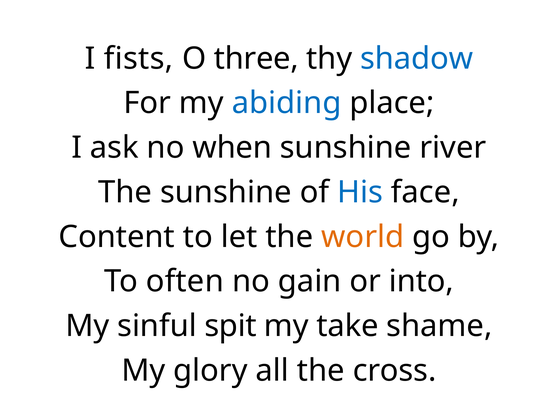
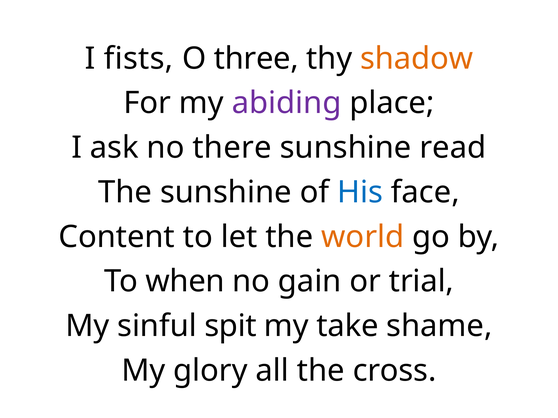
shadow colour: blue -> orange (417, 59)
abiding colour: blue -> purple (287, 103)
when: when -> there (232, 148)
river: river -> read (453, 148)
often: often -> when (185, 282)
into: into -> trial (421, 282)
